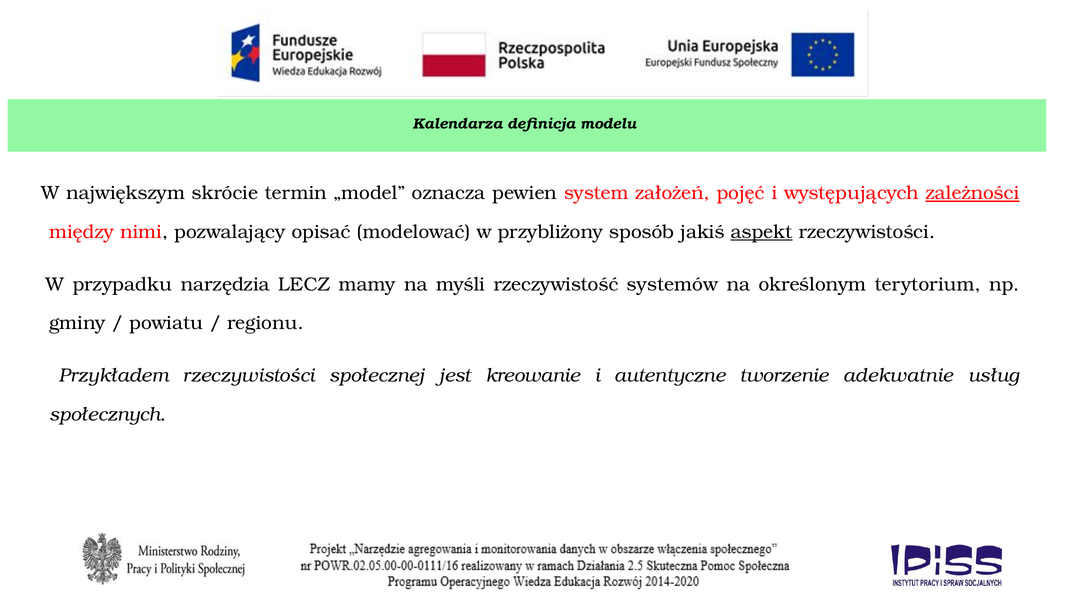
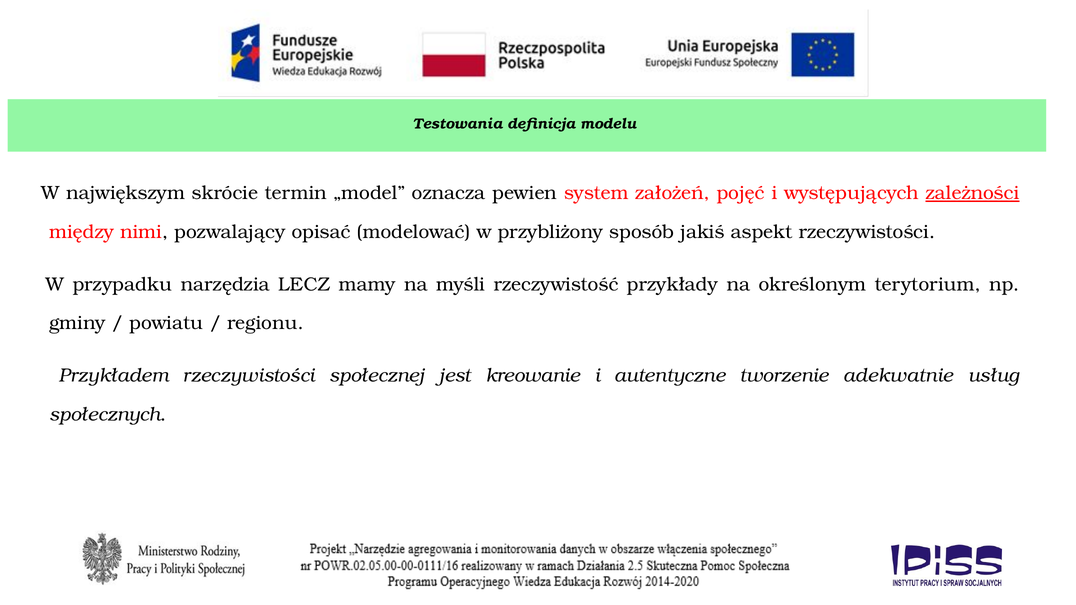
Kalendarza: Kalendarza -> Testowania (458, 124)
aspekt underline: present -> none (762, 232)
systemów: systemów -> przykłady (672, 284)
